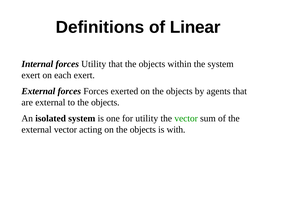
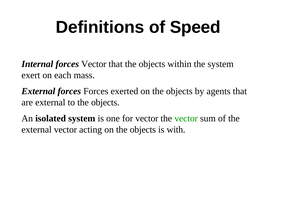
Linear: Linear -> Speed (195, 27)
forces Utility: Utility -> Vector (94, 64)
each exert: exert -> mass (84, 75)
for utility: utility -> vector (147, 118)
